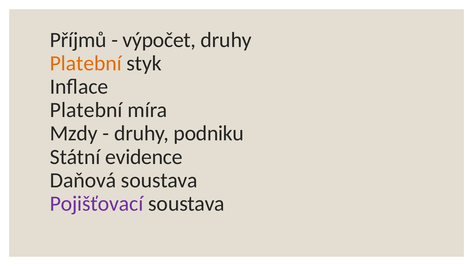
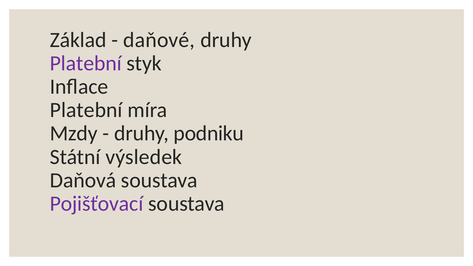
Příjmů: Příjmů -> Základ (78, 40)
výpočet: výpočet -> daňové (159, 40)
Platební colour: orange -> purple (86, 63)
evidence: evidence -> výsledek (144, 157)
